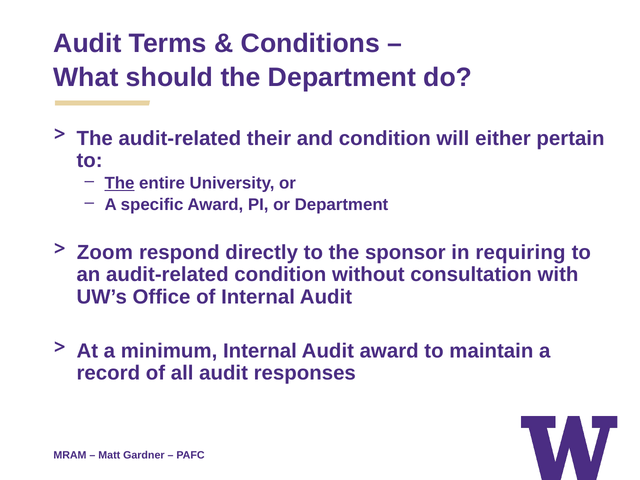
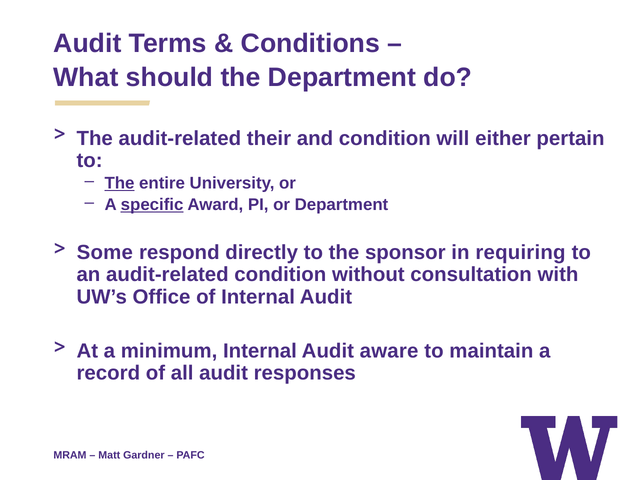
specific underline: none -> present (152, 205)
Zoom: Zoom -> Some (105, 253)
Audit award: award -> aware (389, 351)
